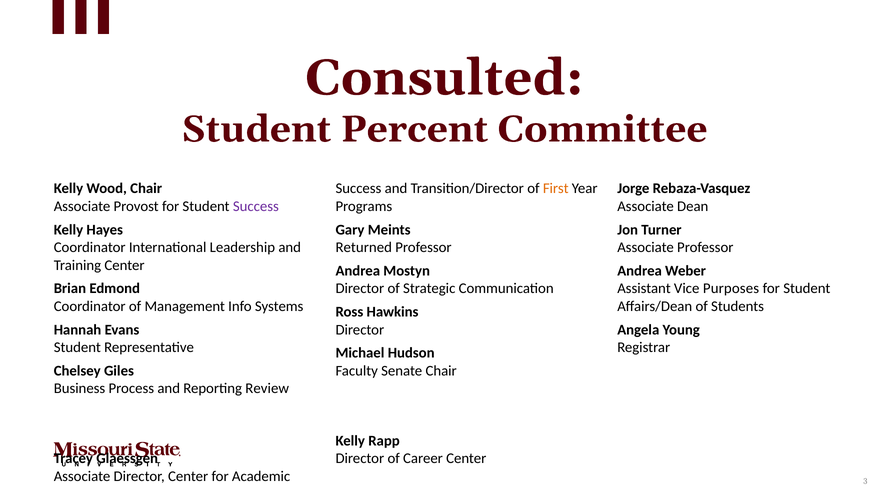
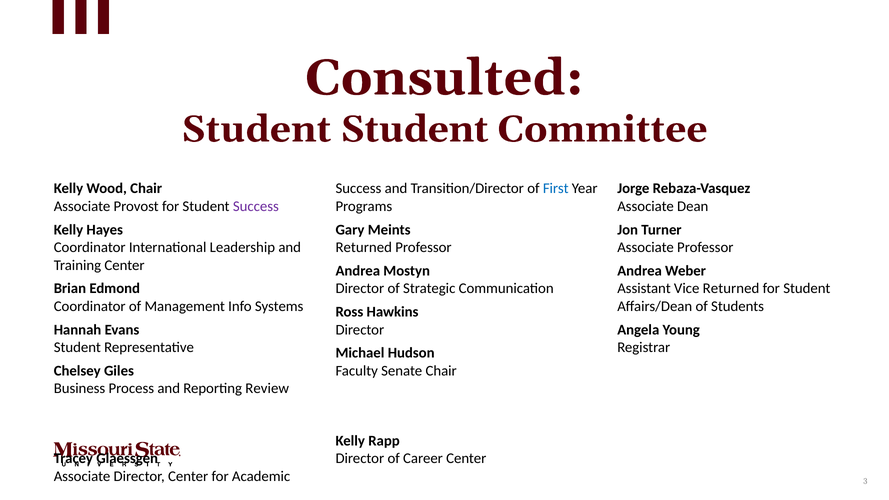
Student Percent: Percent -> Student (415, 129)
First colour: orange -> blue (556, 189)
Vice Purposes: Purposes -> Returned (731, 289)
